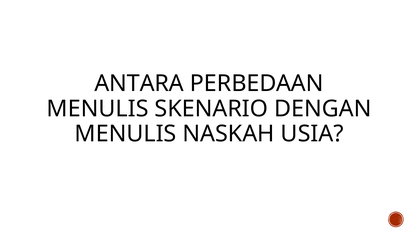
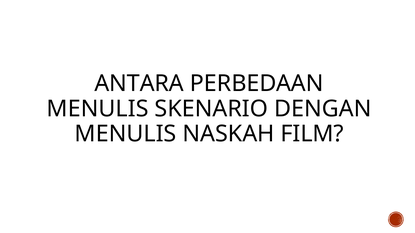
USIA: USIA -> FILM (312, 134)
